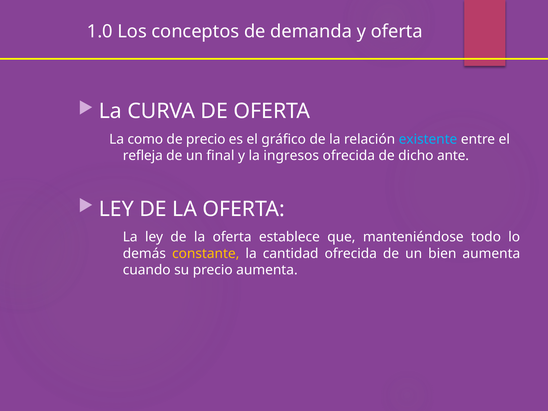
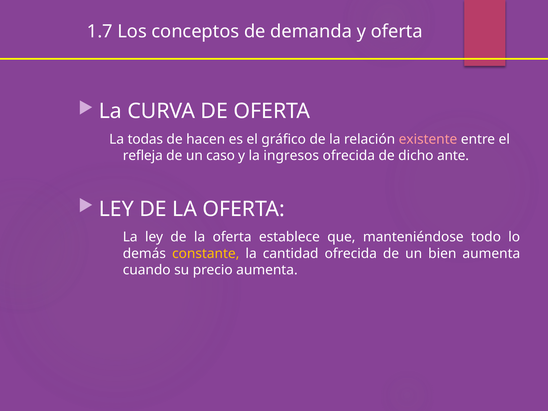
1.0: 1.0 -> 1.7 (100, 31)
como: como -> todas (145, 139)
de precio: precio -> hacen (206, 139)
existente colour: light blue -> pink (428, 139)
final: final -> caso (221, 156)
